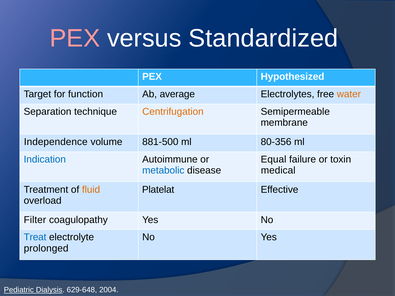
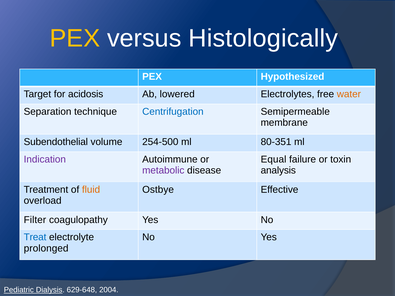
PEX colour: pink -> yellow (75, 38)
Standardized: Standardized -> Histologically (263, 38)
function: function -> acidosis (86, 94)
average: average -> lowered (177, 94)
Centrifugation colour: orange -> blue (173, 112)
Independence: Independence -> Subendothelial (56, 142)
881-500: 881-500 -> 254-500 (160, 142)
80-356: 80-356 -> 80-351 (276, 142)
Indication colour: blue -> purple (45, 159)
metabolic colour: blue -> purple (163, 171)
medical: medical -> analysis (278, 171)
Platelat: Platelat -> Ostbye (158, 190)
